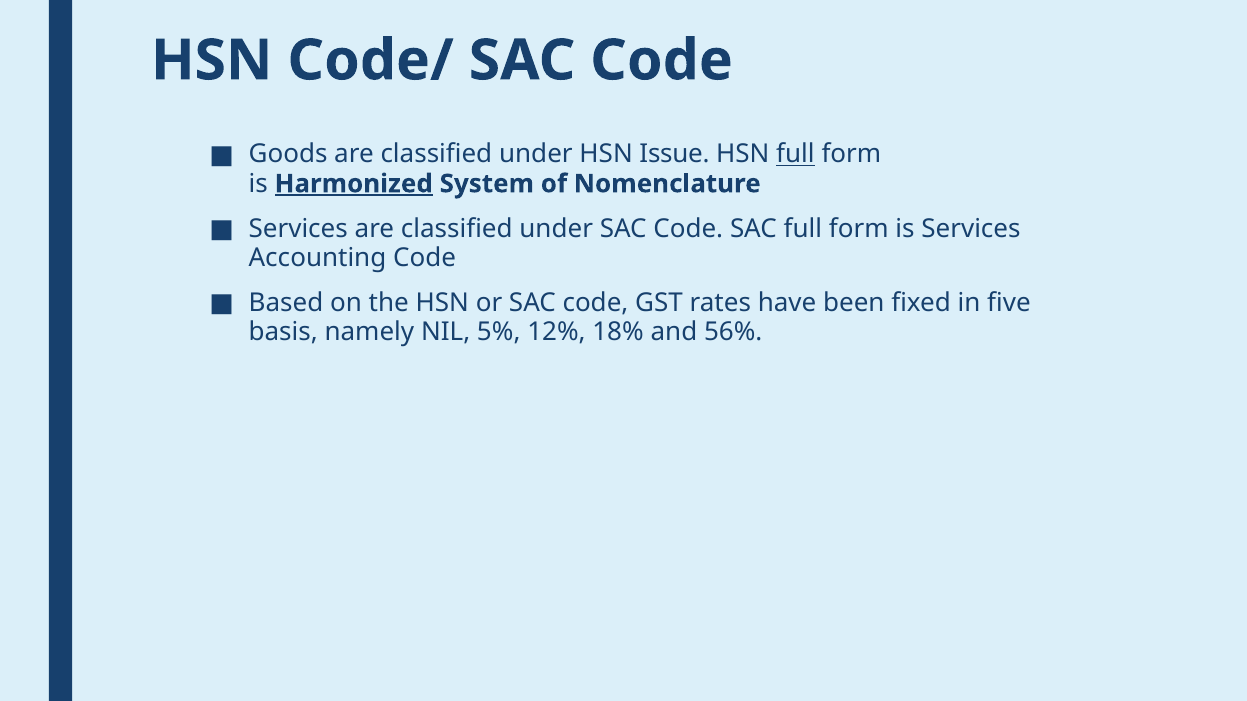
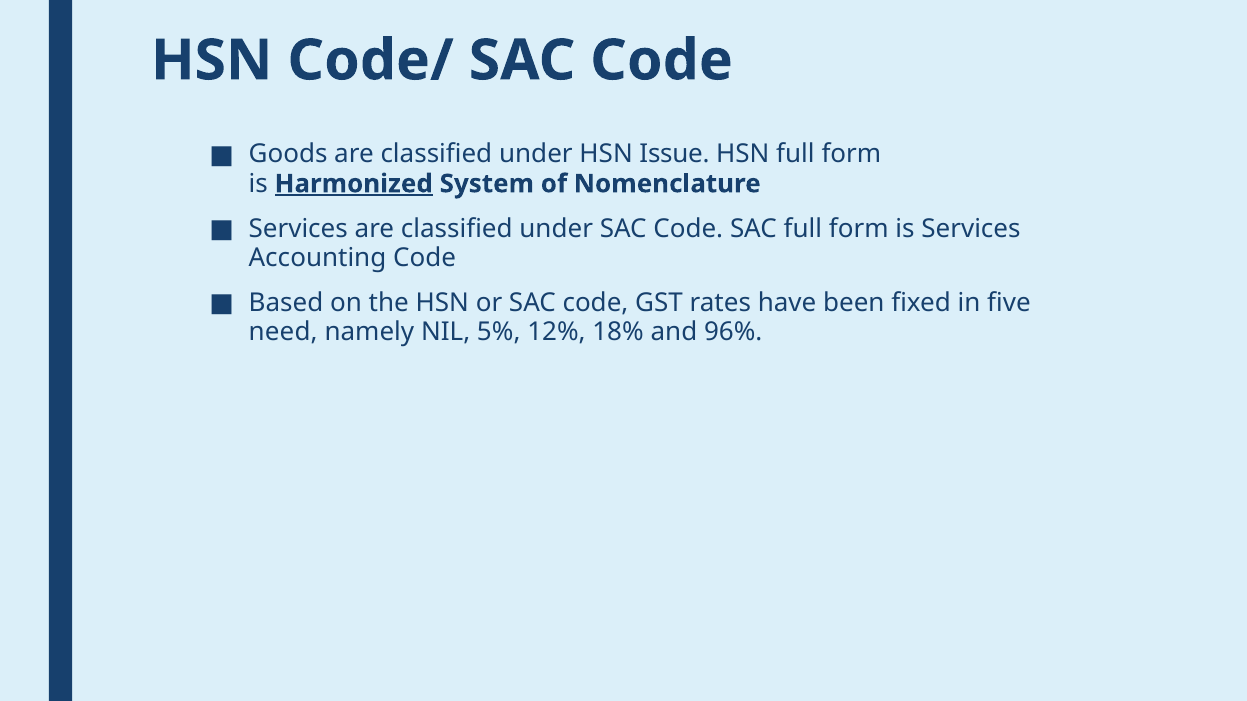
full underline: present -> none (795, 154)
basis: basis -> need (283, 332)
56%: 56% -> 96% (733, 332)
